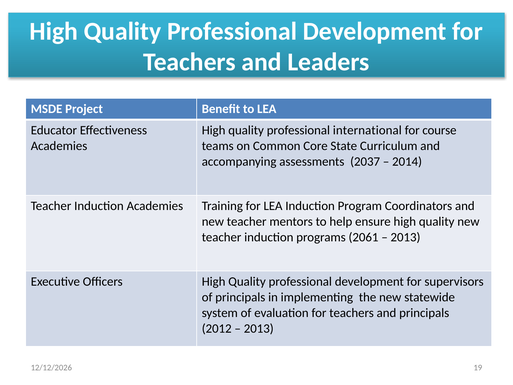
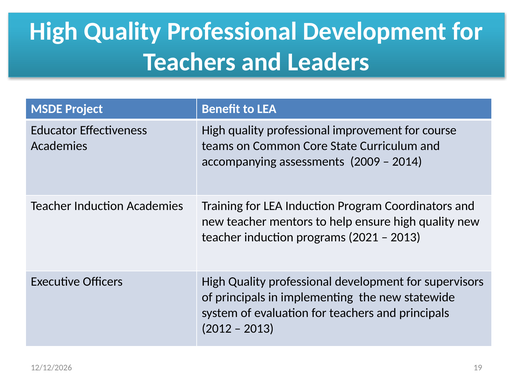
international: international -> improvement (367, 130)
2037: 2037 -> 2009 (365, 162)
2061: 2061 -> 2021 (364, 237)
